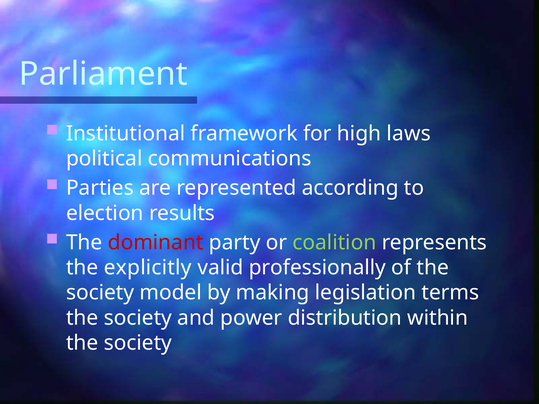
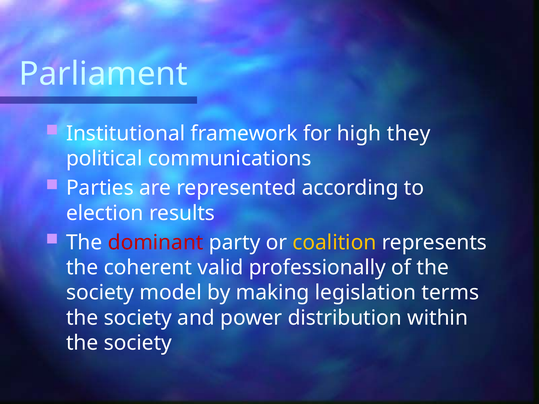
laws: laws -> they (409, 134)
coalition colour: light green -> yellow (334, 243)
explicitly: explicitly -> coherent (148, 268)
